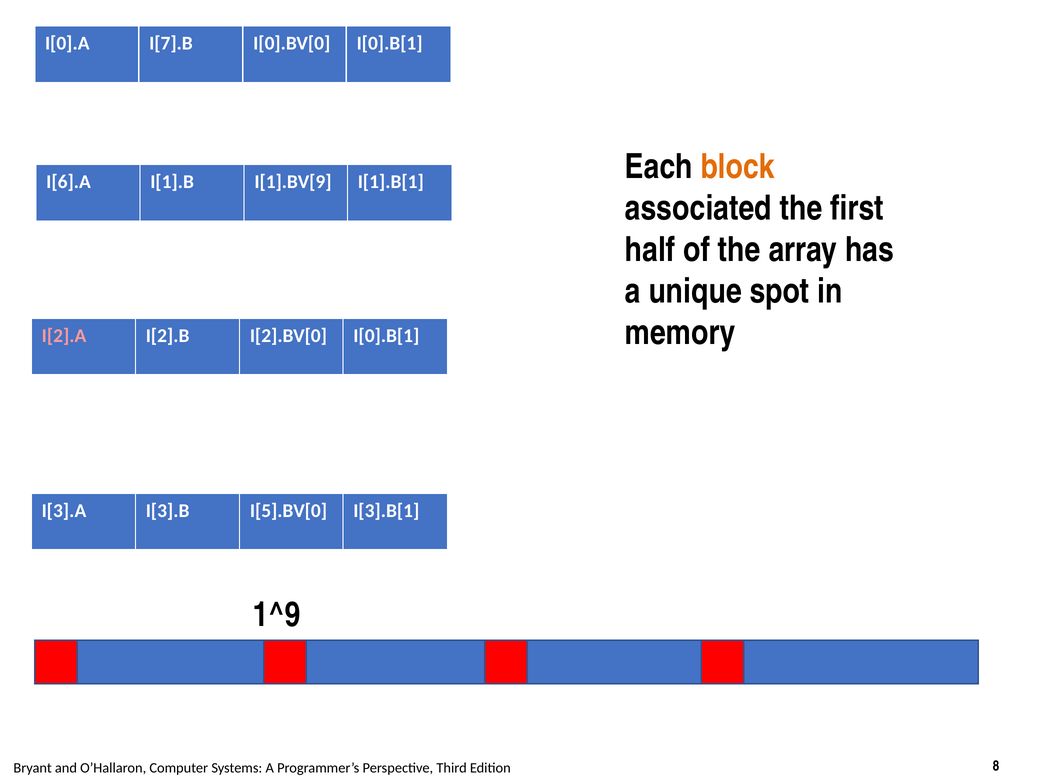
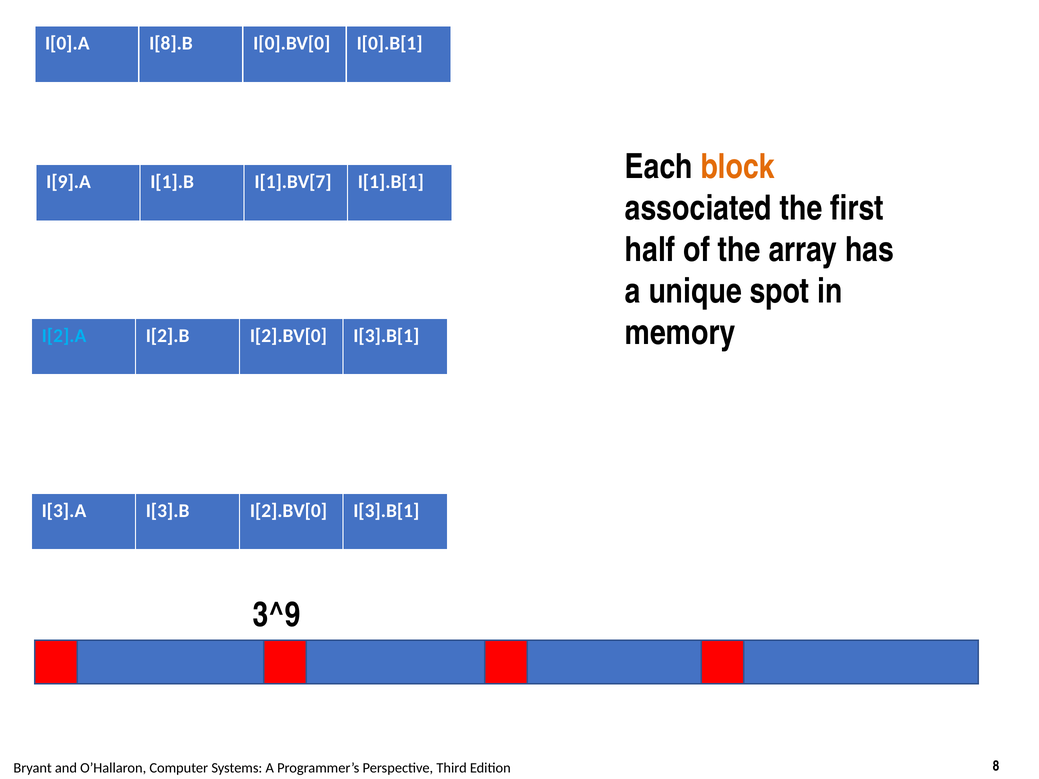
I[7].B: I[7].B -> I[8].B (171, 43)
I[6].A: I[6].A -> I[9].A (69, 182)
I[1].BV[9: I[1].BV[9 -> I[1].BV[7 (293, 182)
I[2].A colour: pink -> light blue (64, 336)
I[2].B I[2].BV[0 I[0].B[1: I[0].B[1 -> I[3].B[1 (386, 336)
I[3].B I[5].BV[0: I[5].BV[0 -> I[2].BV[0 (288, 511)
1^9: 1^9 -> 3^9 (277, 615)
